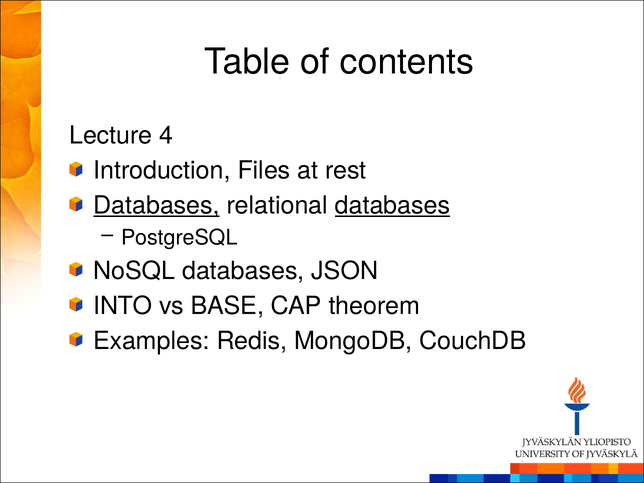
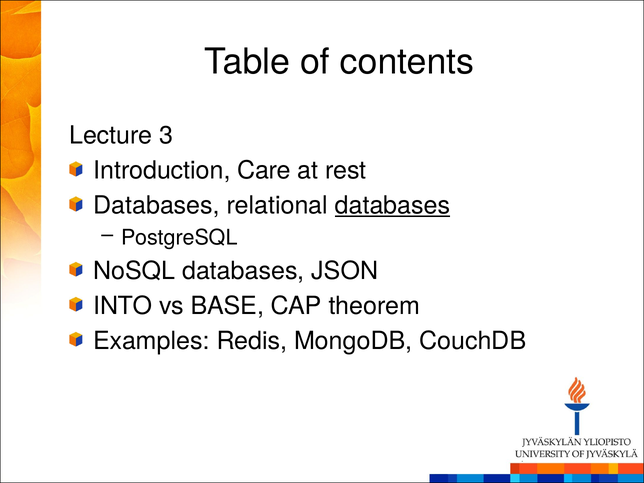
4: 4 -> 3 (166, 136)
Files: Files -> Care (264, 171)
Databases underline: present -> none (157, 206)
